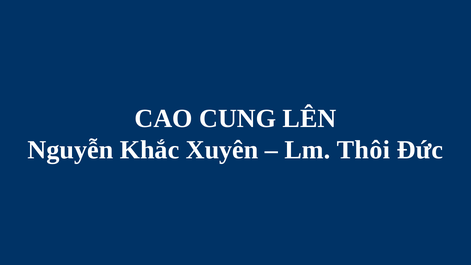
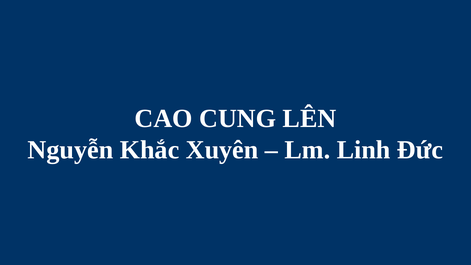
Thôi: Thôi -> Linh (364, 150)
